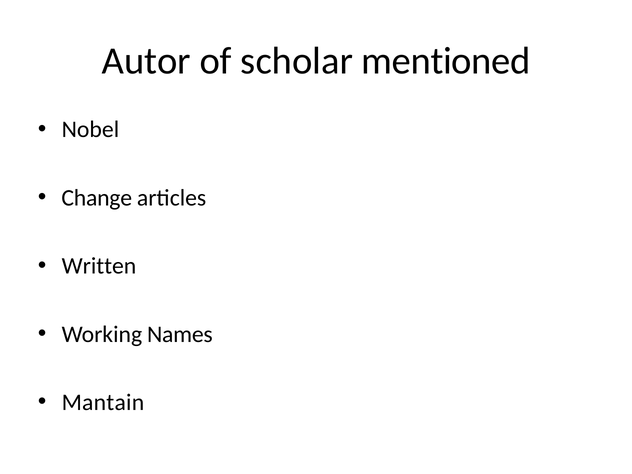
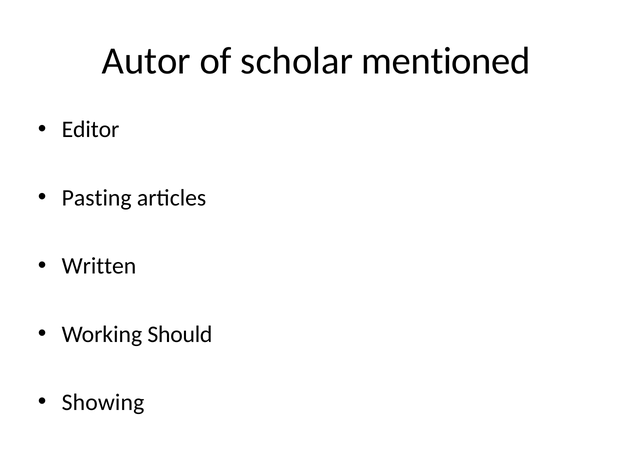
Nobel: Nobel -> Editor (90, 130)
Change: Change -> Pasting (97, 198)
Names: Names -> Should (180, 334)
Mantain: Mantain -> Showing (103, 402)
